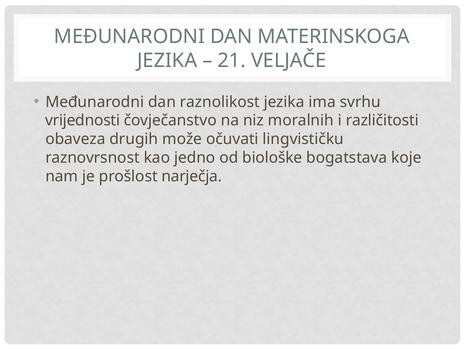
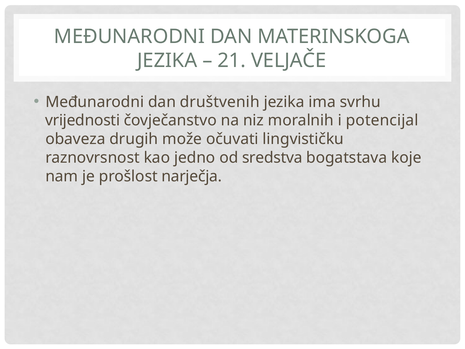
raznolikost: raznolikost -> društvenih (220, 102)
različitosti: različitosti -> potencijal (382, 120)
biološke: biološke -> sredstva (272, 158)
